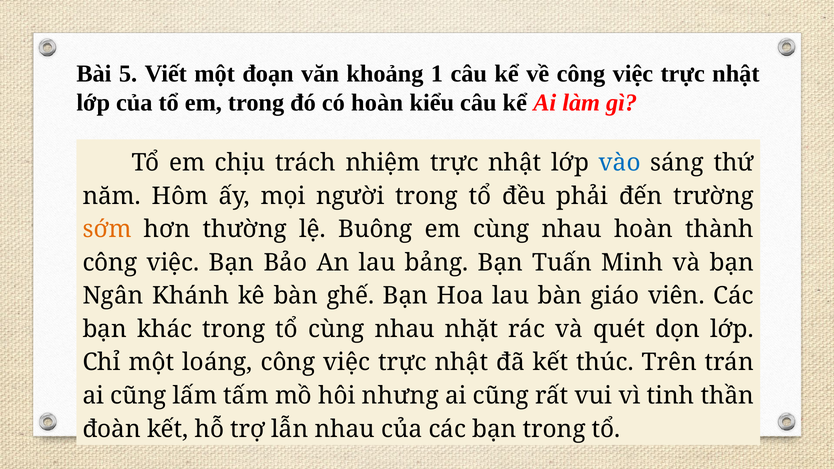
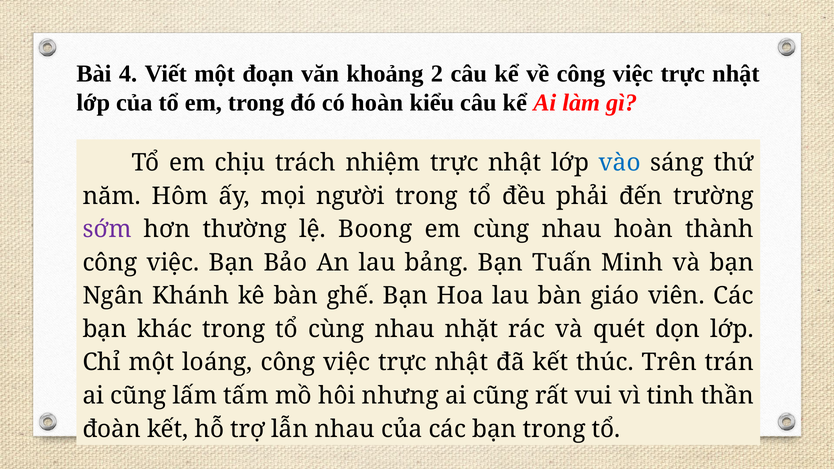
5: 5 -> 4 (128, 74)
1: 1 -> 2 (437, 74)
sớm colour: orange -> purple (107, 229)
Buông: Buông -> Boong (375, 229)
